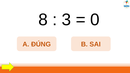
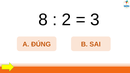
3: 3 -> 2 (66, 20)
0: 0 -> 3 (95, 20)
